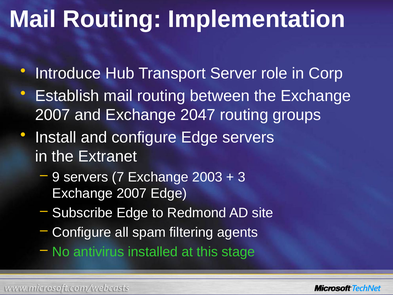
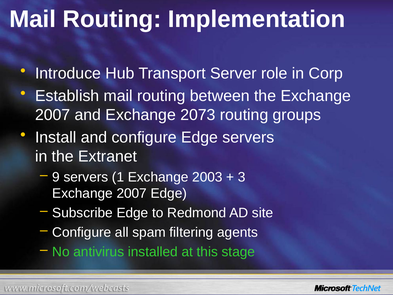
2047: 2047 -> 2073 (198, 115)
7: 7 -> 1 (118, 177)
